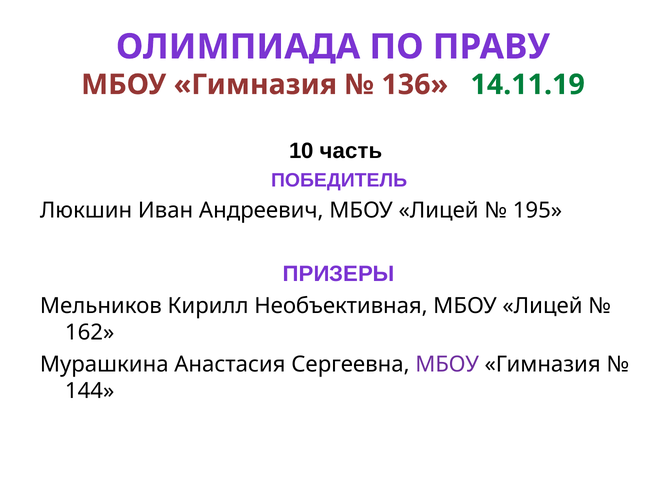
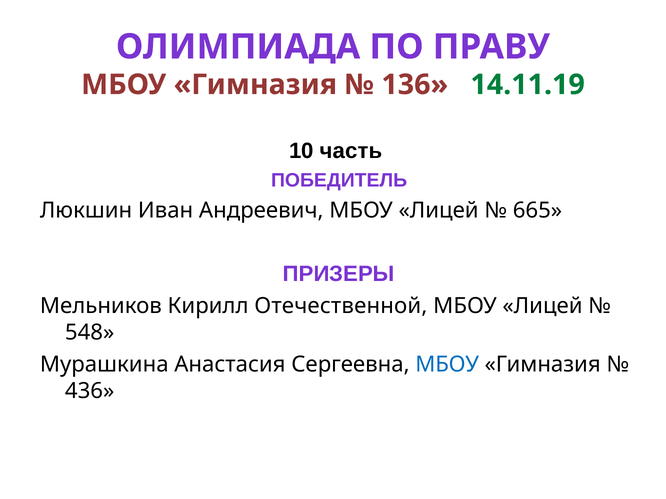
195: 195 -> 665 (537, 211)
Необъективная: Необъективная -> Отечественной (341, 306)
162: 162 -> 548 (90, 333)
МБОУ colour: purple -> blue (447, 365)
144: 144 -> 436 (90, 391)
